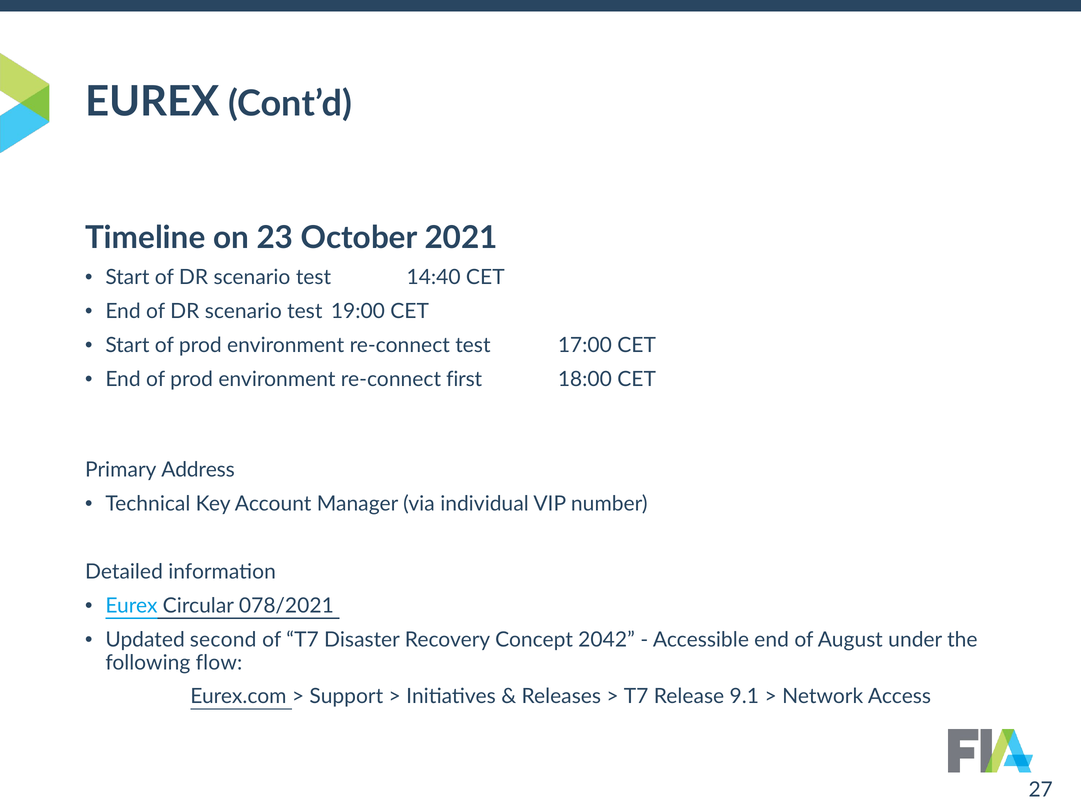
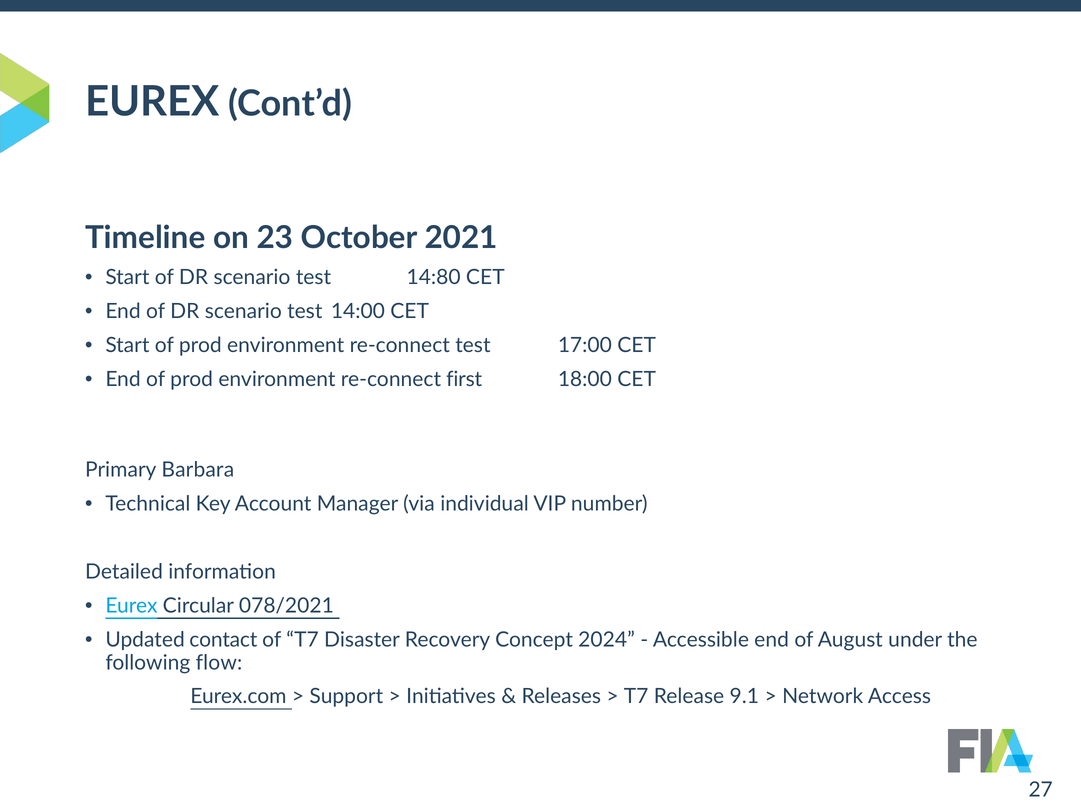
14:40: 14:40 -> 14:80 (434, 278)
19:00: 19:00 -> 14:00 (358, 312)
Address: Address -> Barbara (198, 470)
second: second -> contact (223, 640)
2042: 2042 -> 2024 (607, 640)
